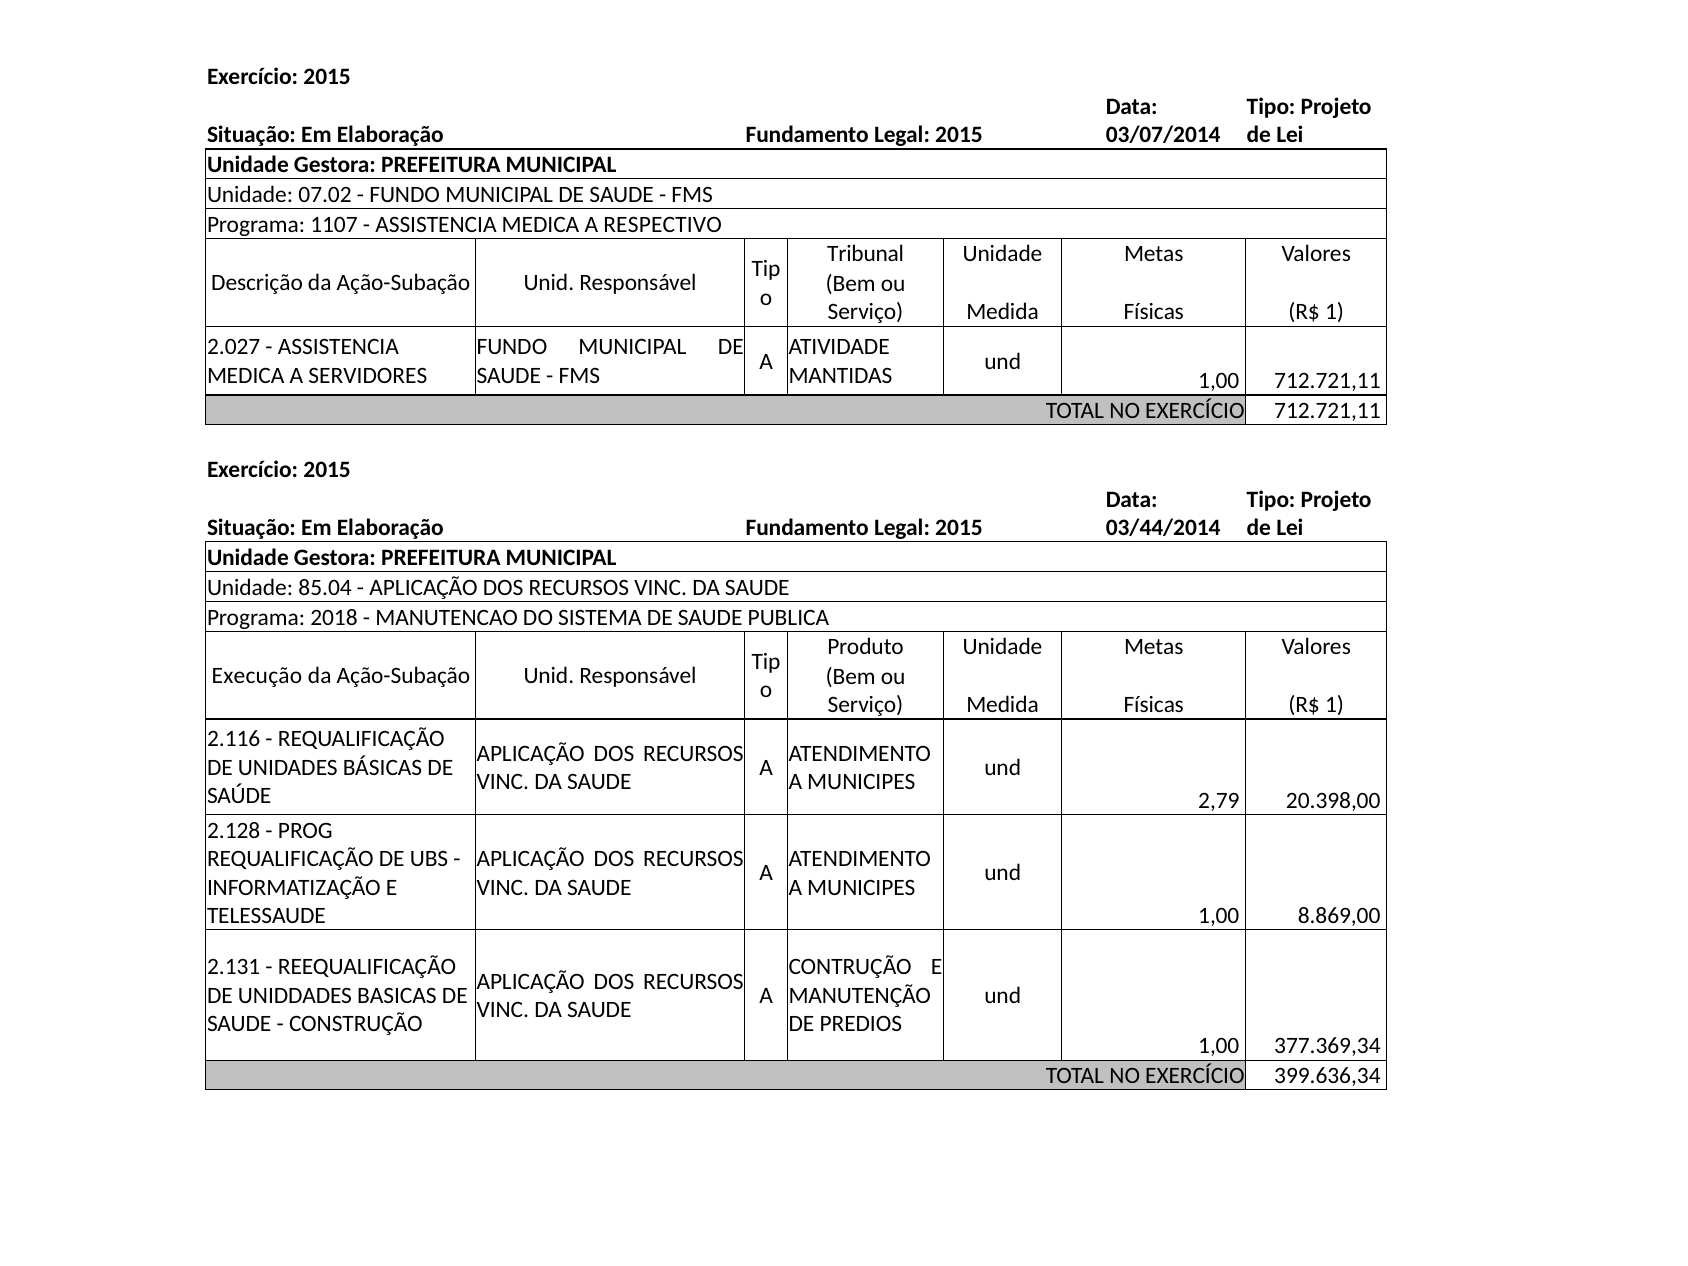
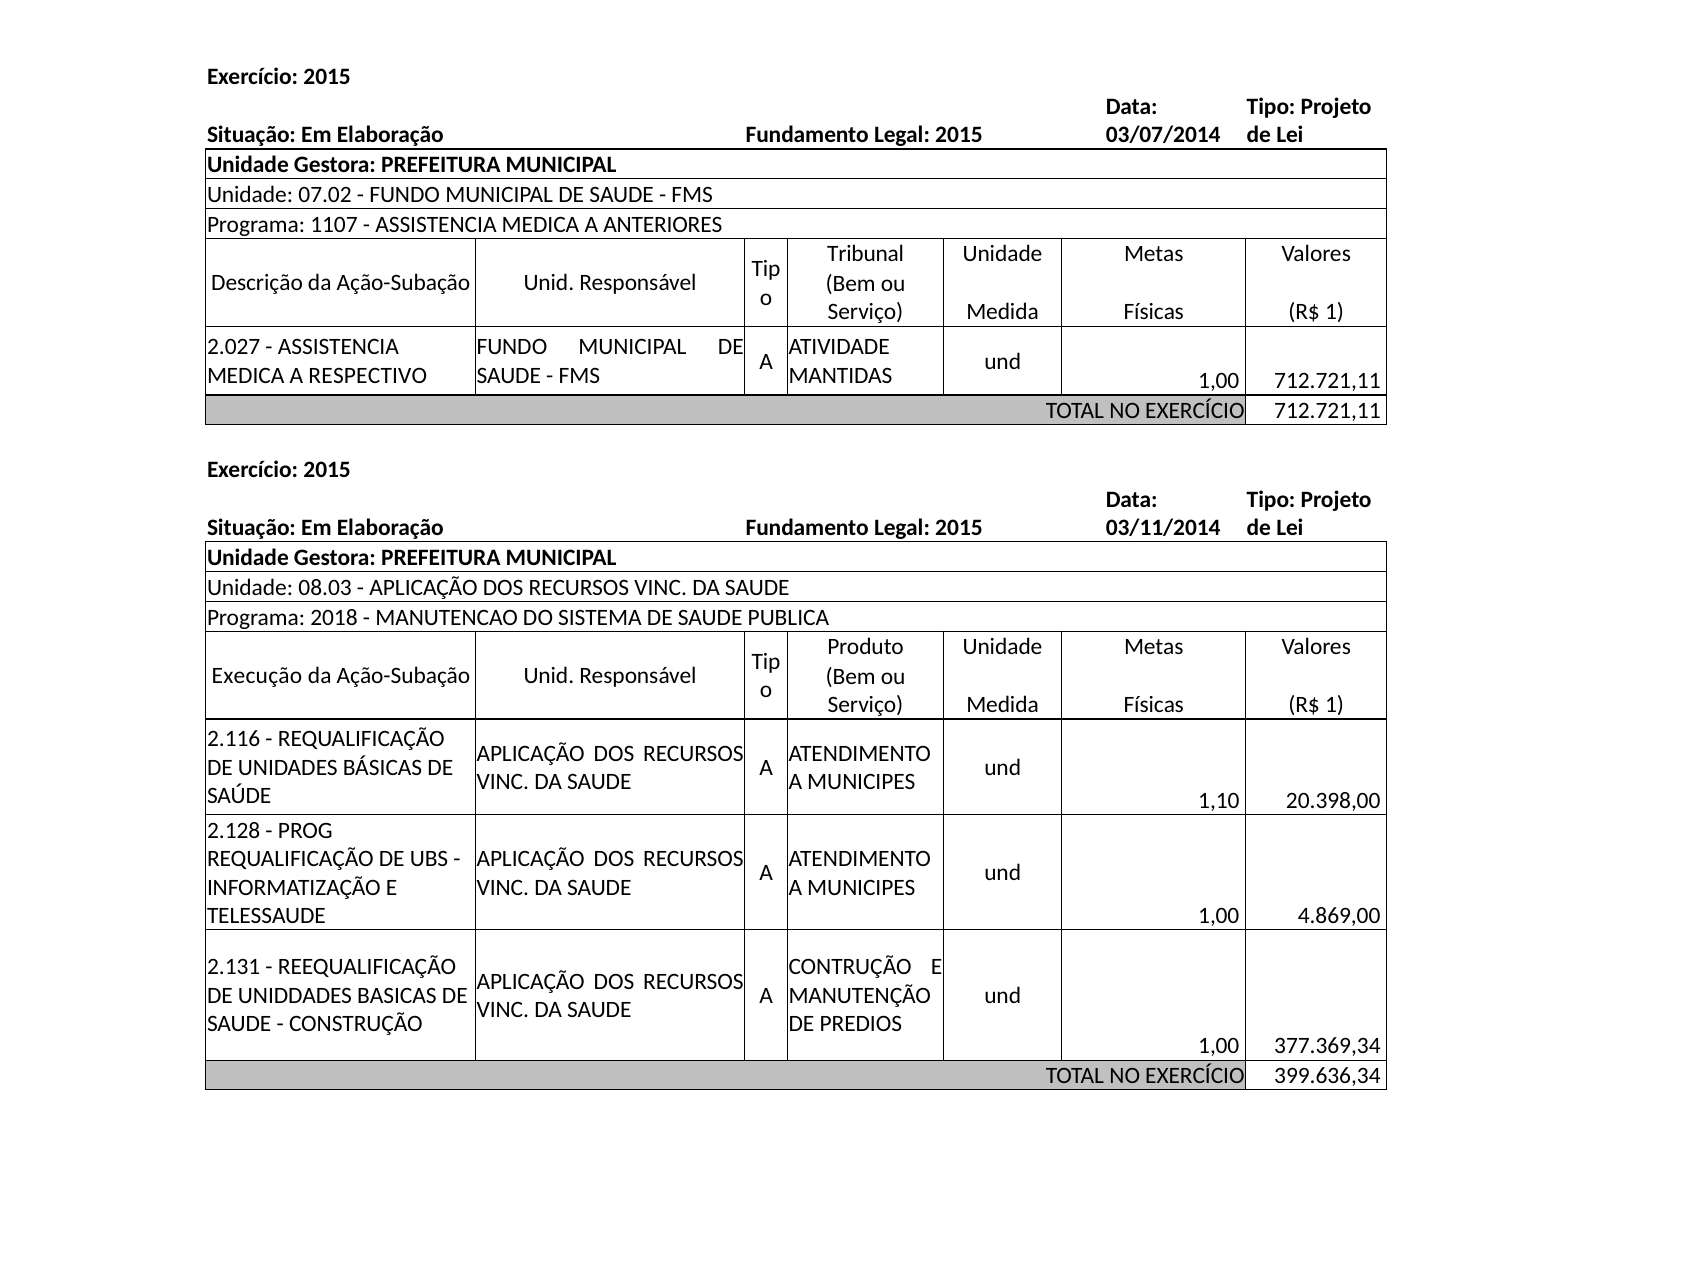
RESPECTIVO: RESPECTIVO -> ANTERIORES (663, 225)
SERVIDORES: SERVIDORES -> RESPECTIVO (368, 376)
03/44/2014: 03/44/2014 -> 03/11/2014 (1163, 528)
85.04: 85.04 -> 08.03 (325, 587)
2,79: 2,79 -> 1,10 (1219, 801)
8.869,00: 8.869,00 -> 4.869,00 (1339, 916)
